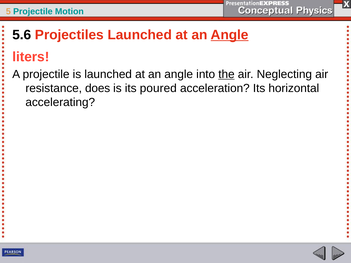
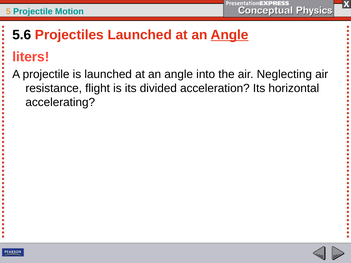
the underline: present -> none (226, 74)
does: does -> flight (98, 88)
poured: poured -> divided (158, 88)
